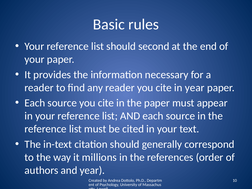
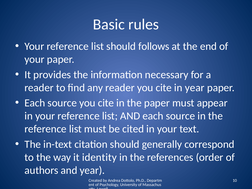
second: second -> follows (154, 46)
millions: millions -> identity (99, 157)
